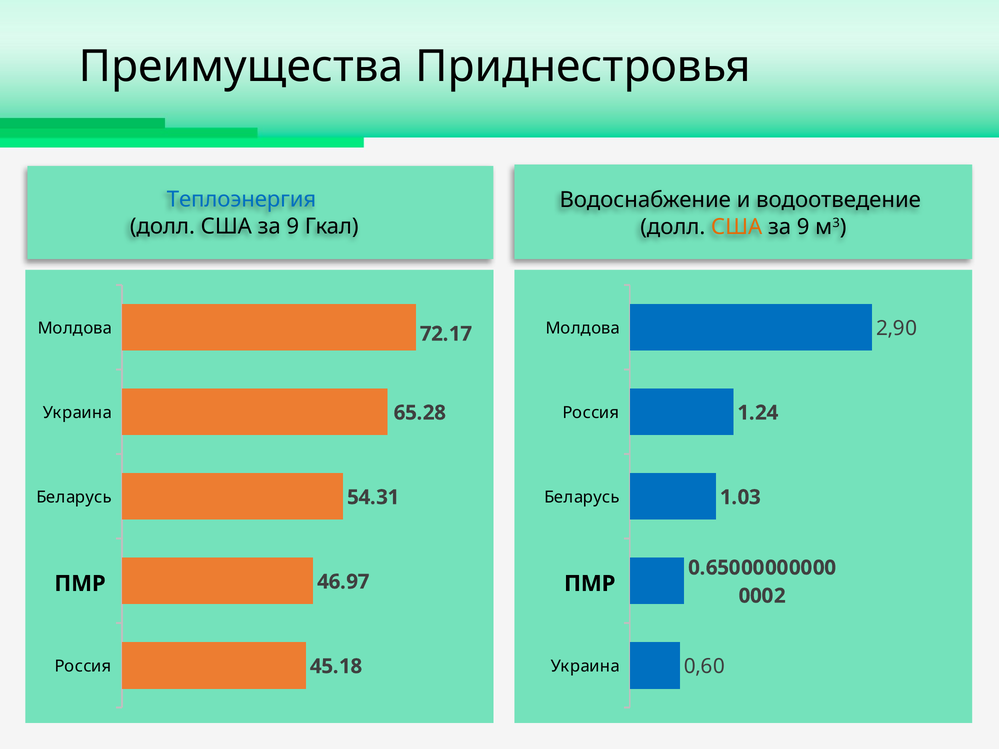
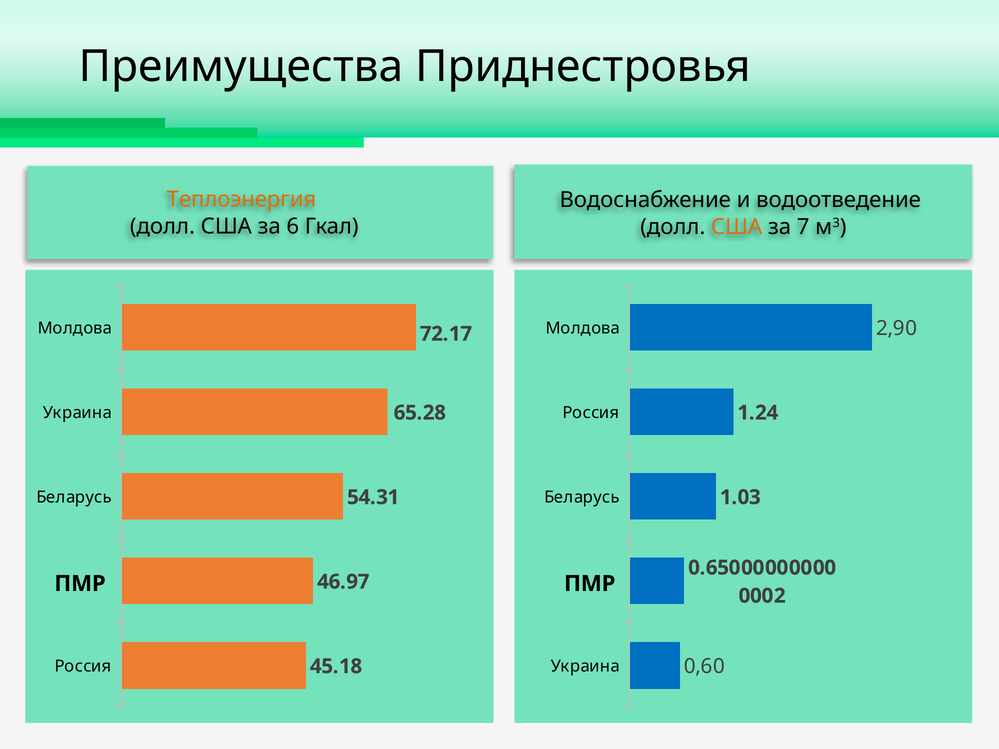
Теплоэнергия colour: blue -> orange (242, 200)
9: 9 -> 6 (293, 226)
9: 9 -> 7 (803, 227)
